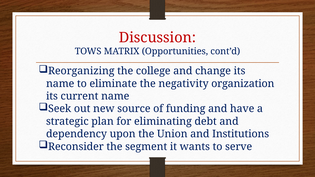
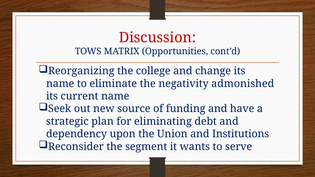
organization: organization -> admonished (243, 84)
